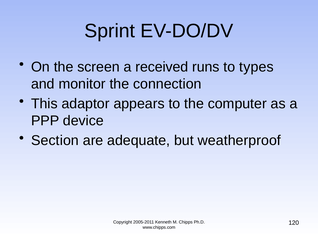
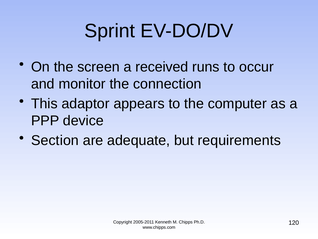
types: types -> occur (256, 67)
weatherproof: weatherproof -> requirements (239, 140)
